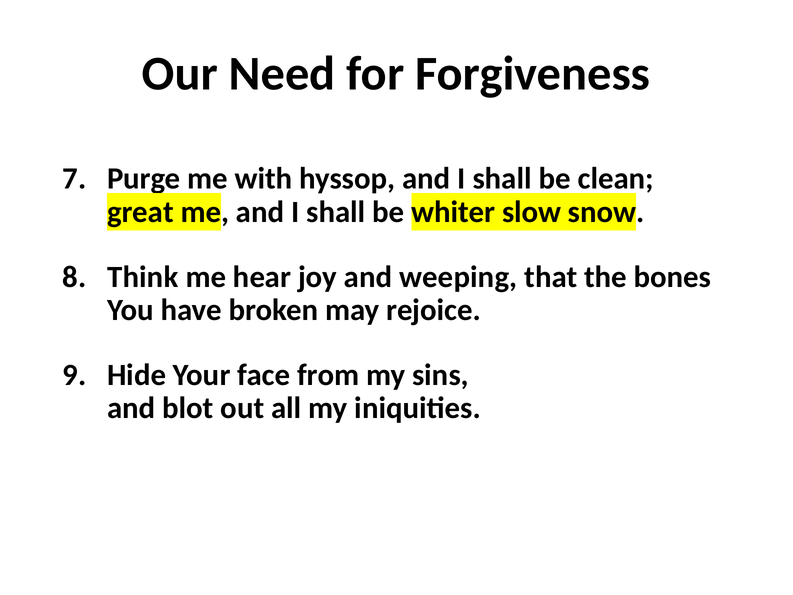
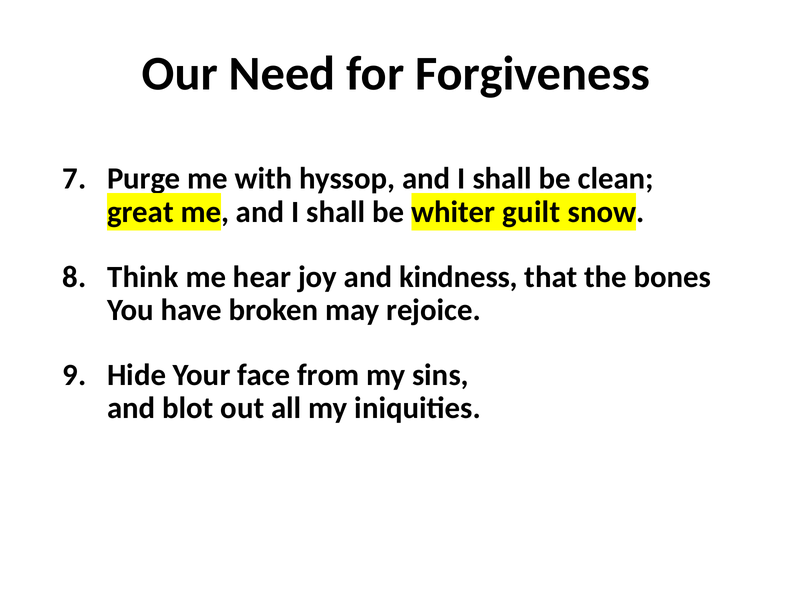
slow: slow -> guilt (531, 212)
weeping: weeping -> kindness (458, 277)
